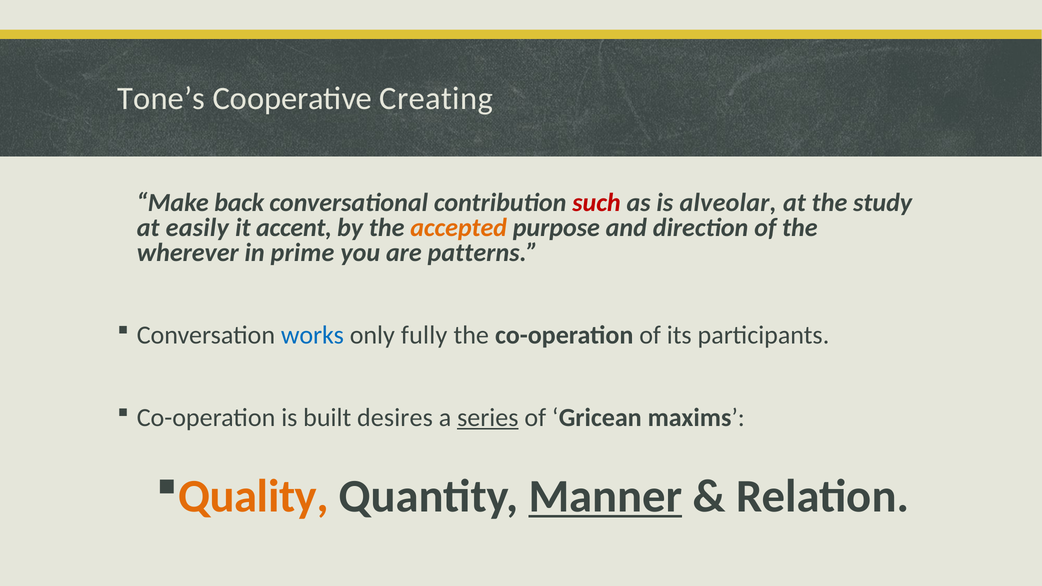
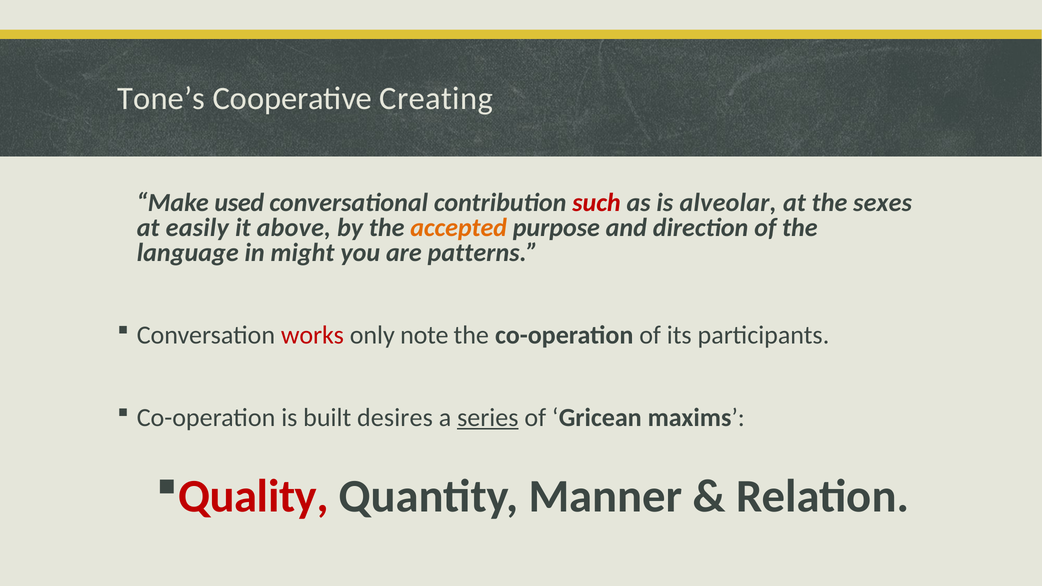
back: back -> used (239, 203)
study: study -> sexes (883, 203)
accent: accent -> above (294, 228)
wherever: wherever -> language (188, 253)
prime: prime -> might (303, 253)
works colour: blue -> red (312, 335)
fully: fully -> note (424, 335)
Quality colour: orange -> red (253, 496)
Manner underline: present -> none (605, 496)
